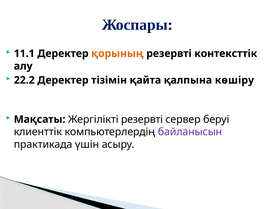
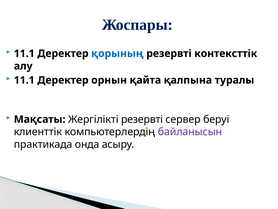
қорының colour: orange -> blue (117, 53)
22.2: 22.2 -> 11.1 (24, 80)
тізімін: тізімін -> орнын (109, 80)
көшіру: көшіру -> туралы (235, 80)
үшін: үшін -> онда (87, 144)
